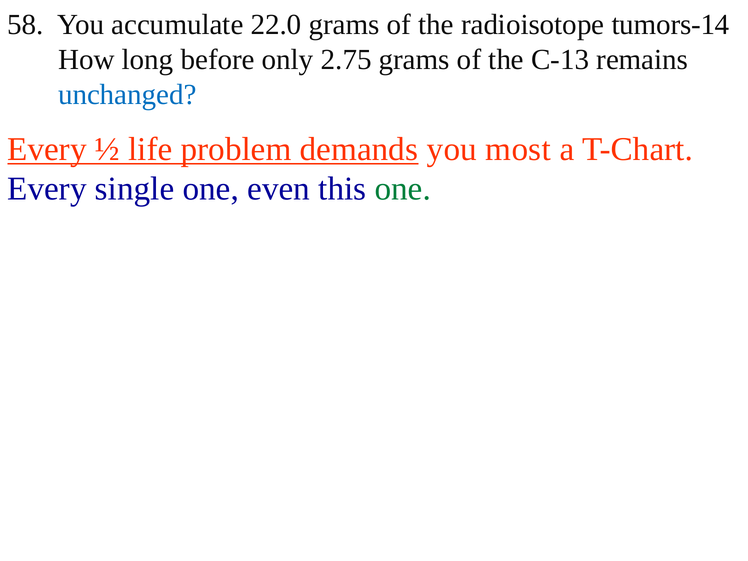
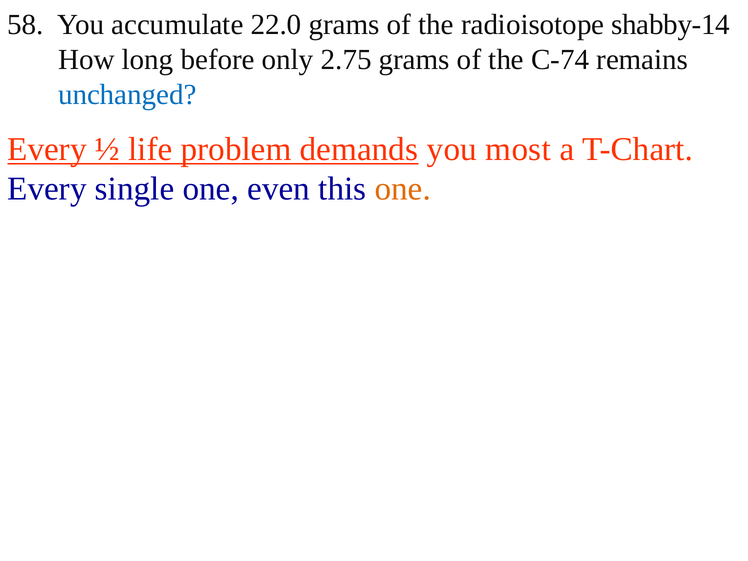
tumors-14: tumors-14 -> shabby-14 (671, 25)
C-13: C-13 -> C-74 (560, 60)
one colour: green -> orange (403, 189)
